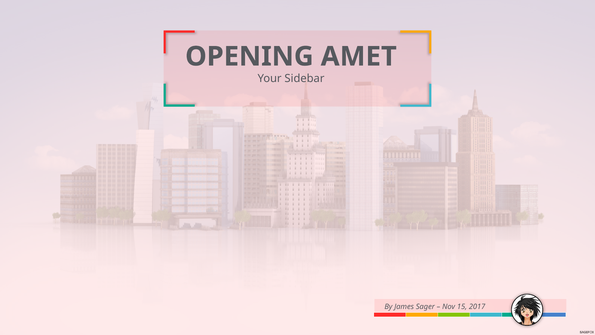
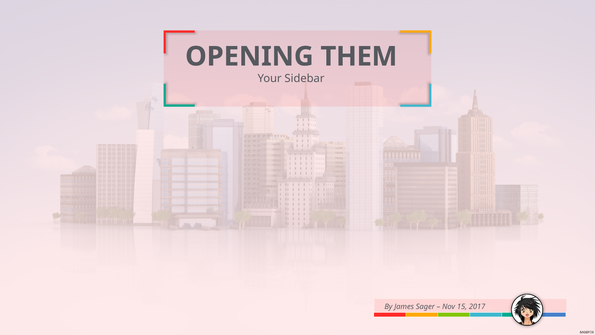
AMET: AMET -> THEM (359, 56)
